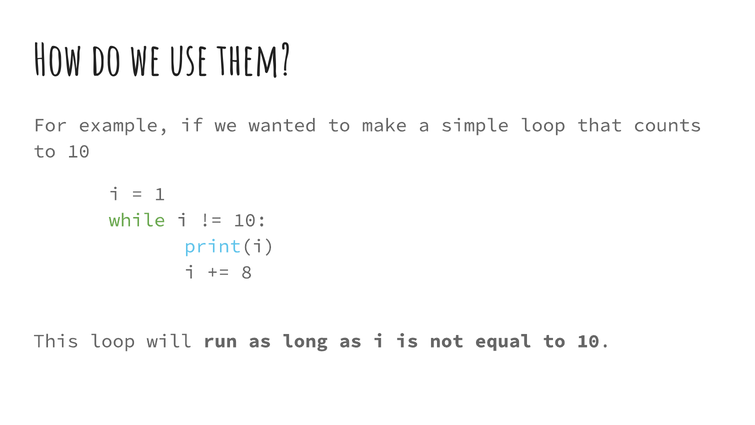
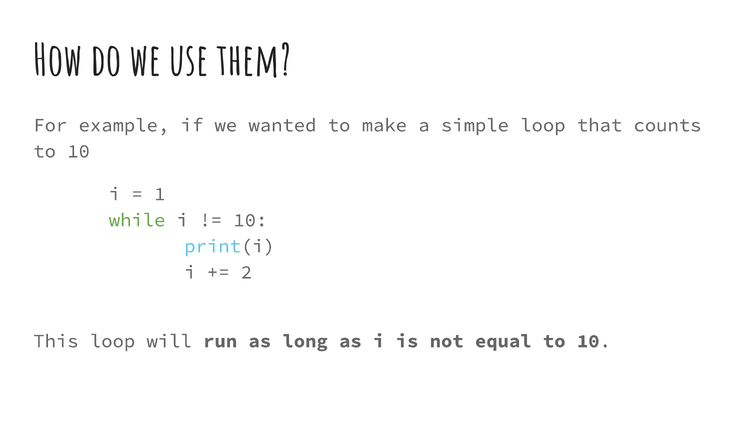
8: 8 -> 2 (247, 272)
